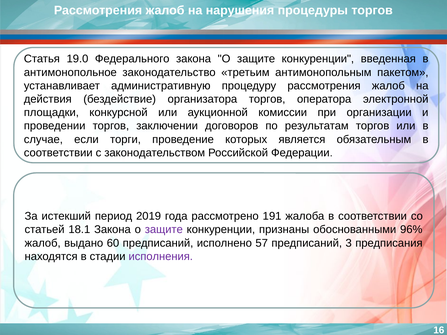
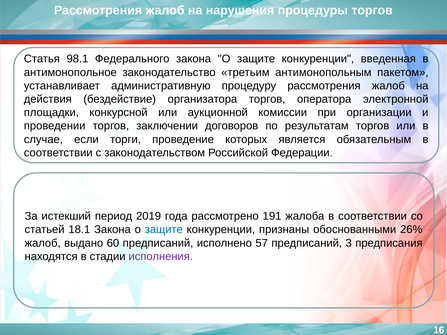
19.0: 19.0 -> 98.1 (77, 59)
защите colour: purple -> blue (164, 230)
96%: 96% -> 26% (411, 230)
